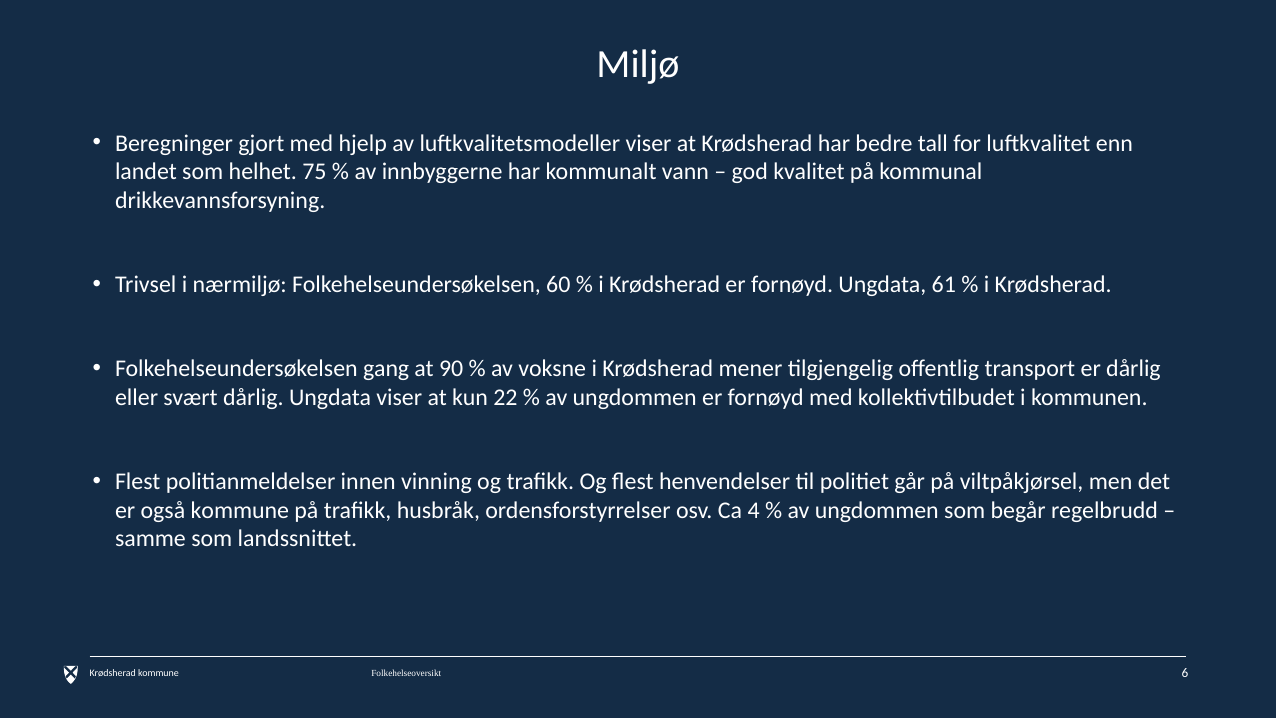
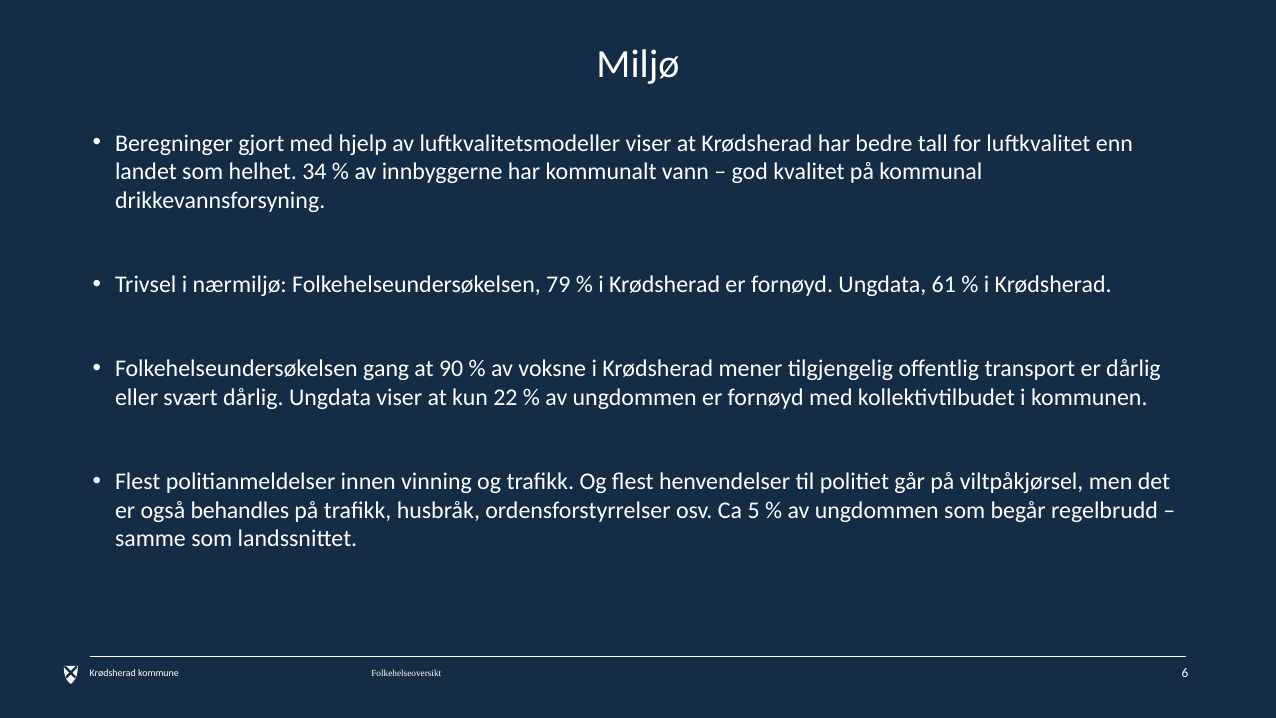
75: 75 -> 34 (314, 172)
60: 60 -> 79 (558, 285)
også kommune: kommune -> behandles (240, 510)
4: 4 -> 5 (754, 510)
